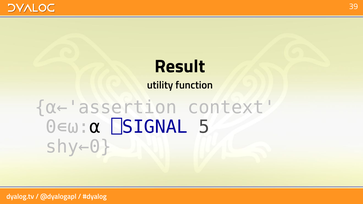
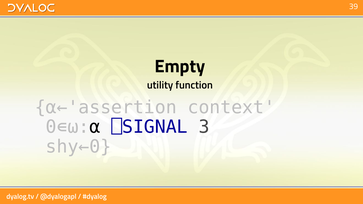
Result: Result -> Empty (180, 66)
5: 5 -> 3 (204, 127)
